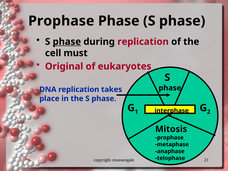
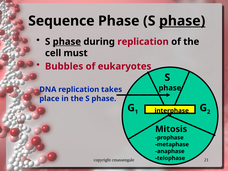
Prophase: Prophase -> Sequence (61, 21)
phase underline: none -> present (182, 21)
Original: Original -> Bubbles (64, 66)
